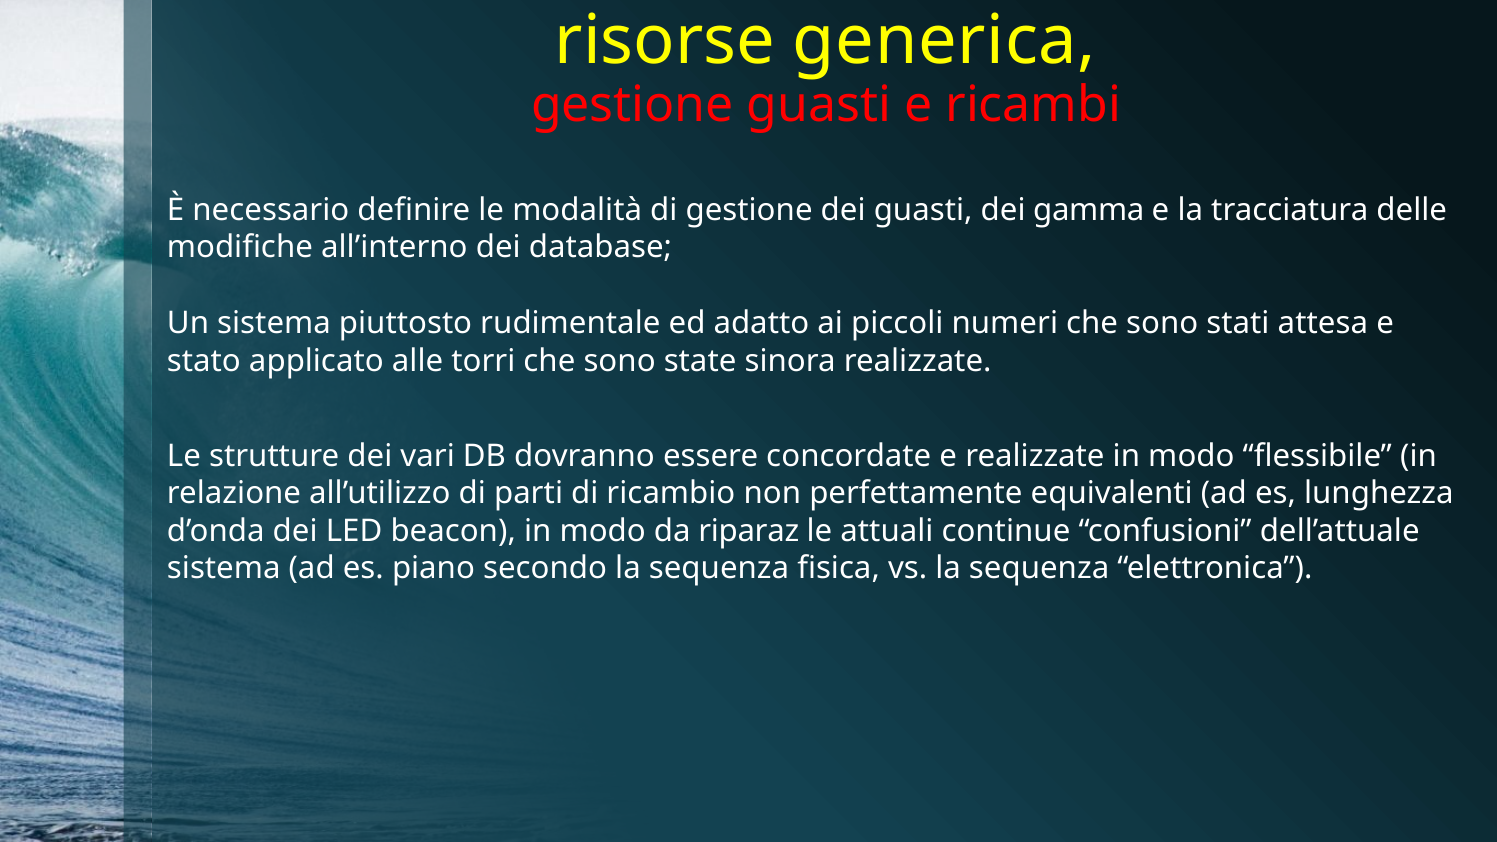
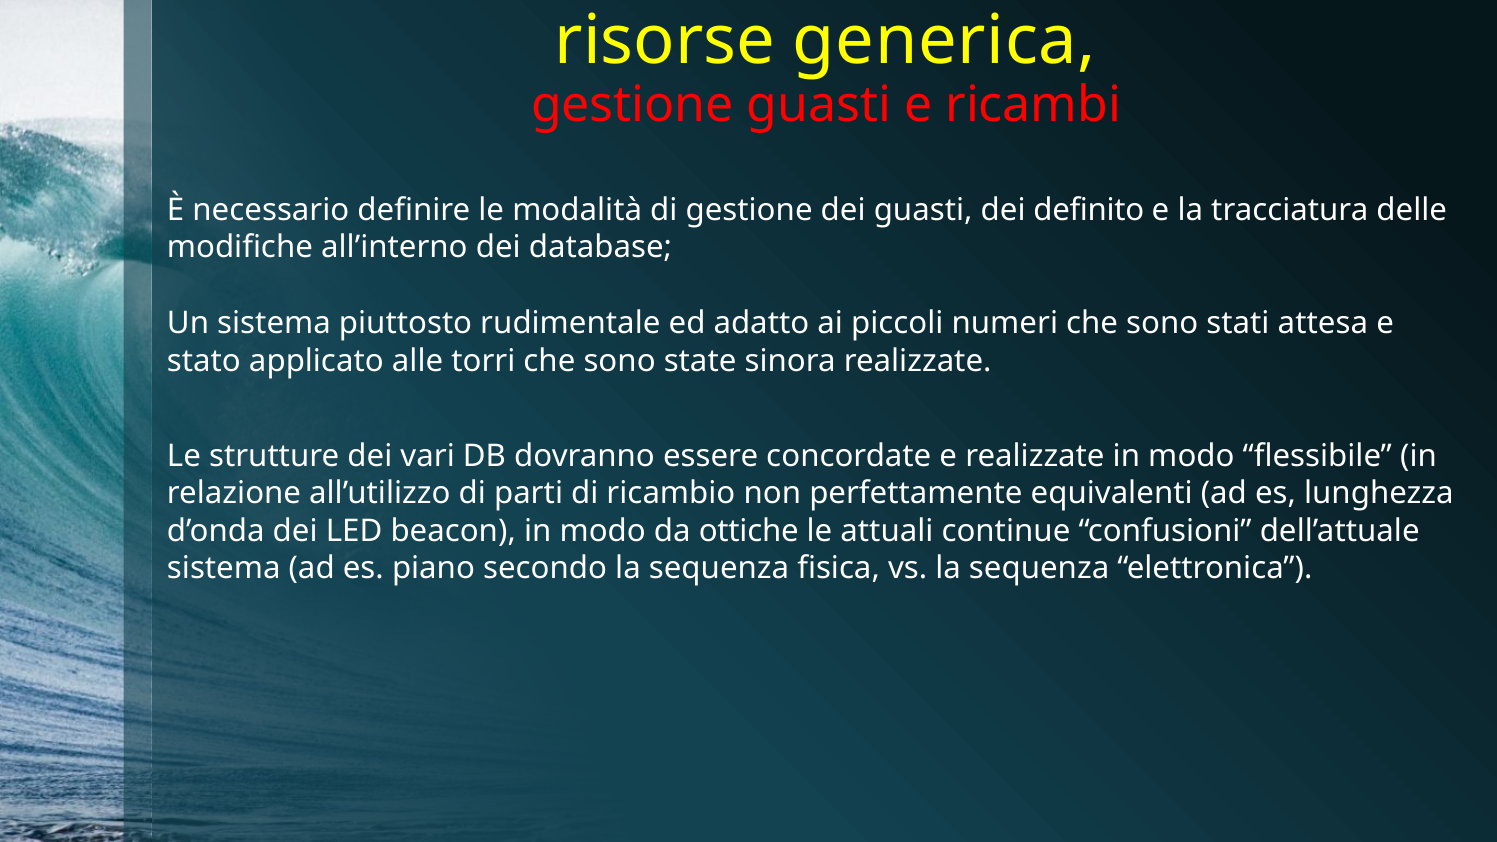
gamma: gamma -> definito (1089, 210)
riparaz: riparaz -> ottiche (749, 531)
